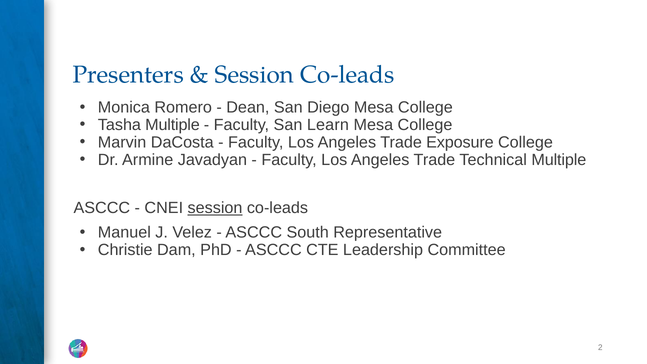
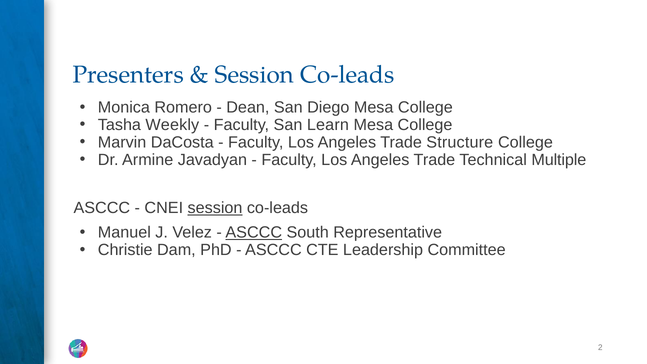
Tasha Multiple: Multiple -> Weekly (172, 125)
Exposure: Exposure -> Structure (460, 142)
ASCCC underline: none -> present (254, 232)
